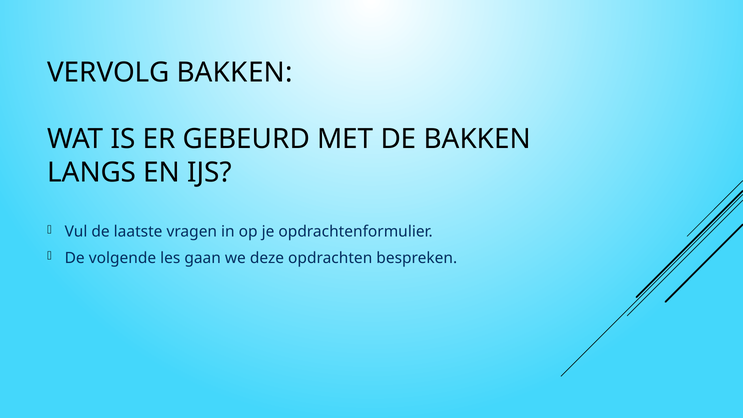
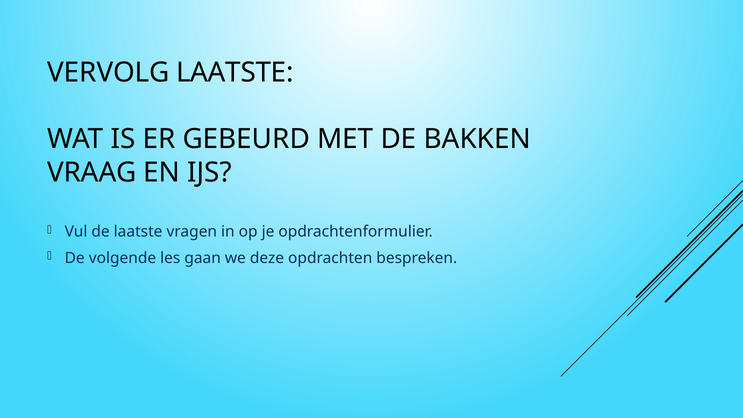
VERVOLG BAKKEN: BAKKEN -> LAATSTE (235, 72)
LANGS: LANGS -> VRAAG (92, 173)
